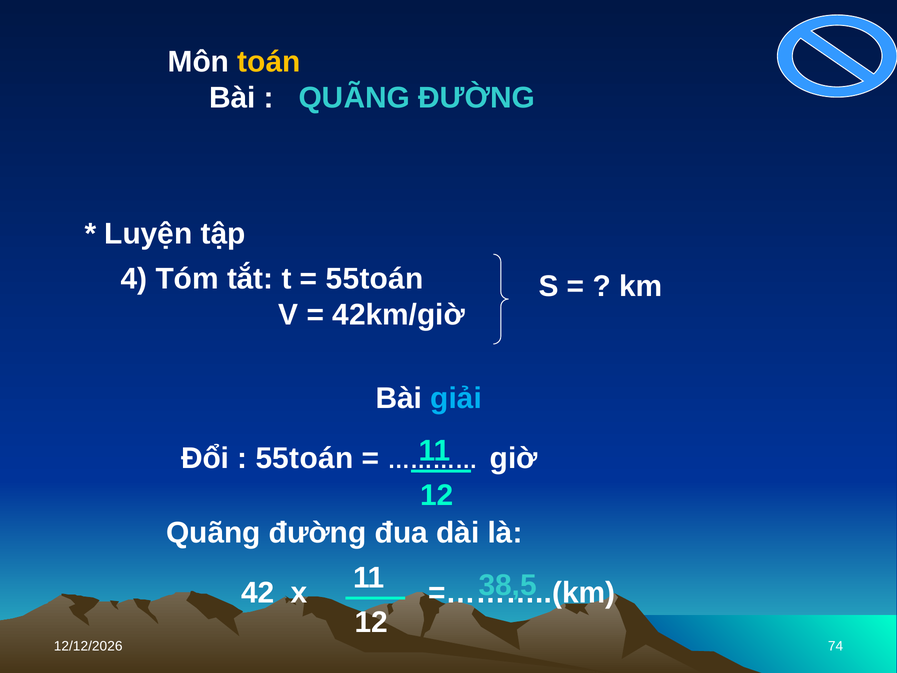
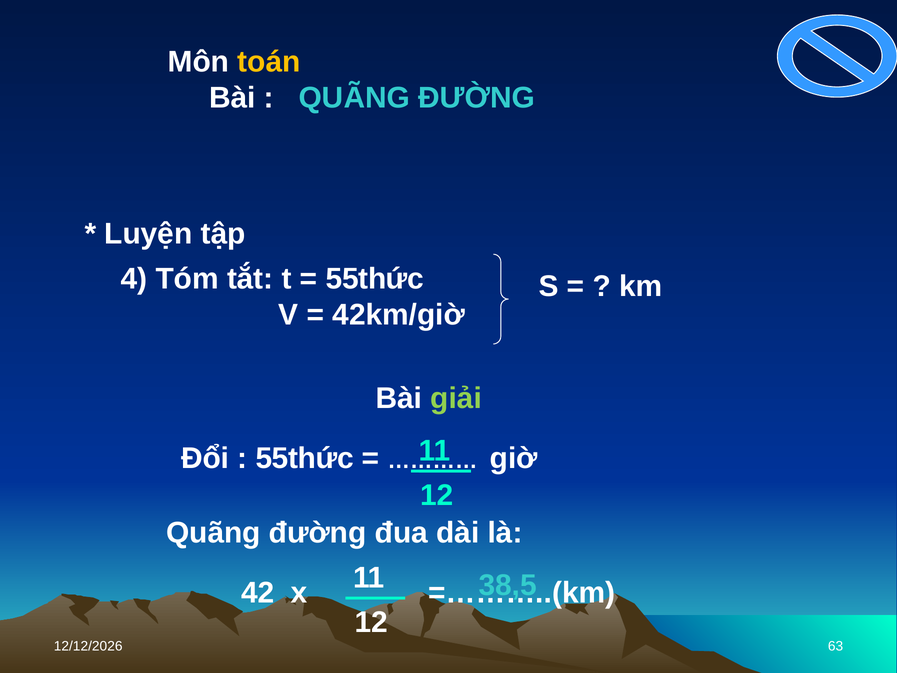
55toán: 55toán -> 55thức (375, 279)
giải colour: light blue -> light green (456, 398)
55toán: 55toán -> 55thức (305, 458)
74: 74 -> 63 (836, 646)
